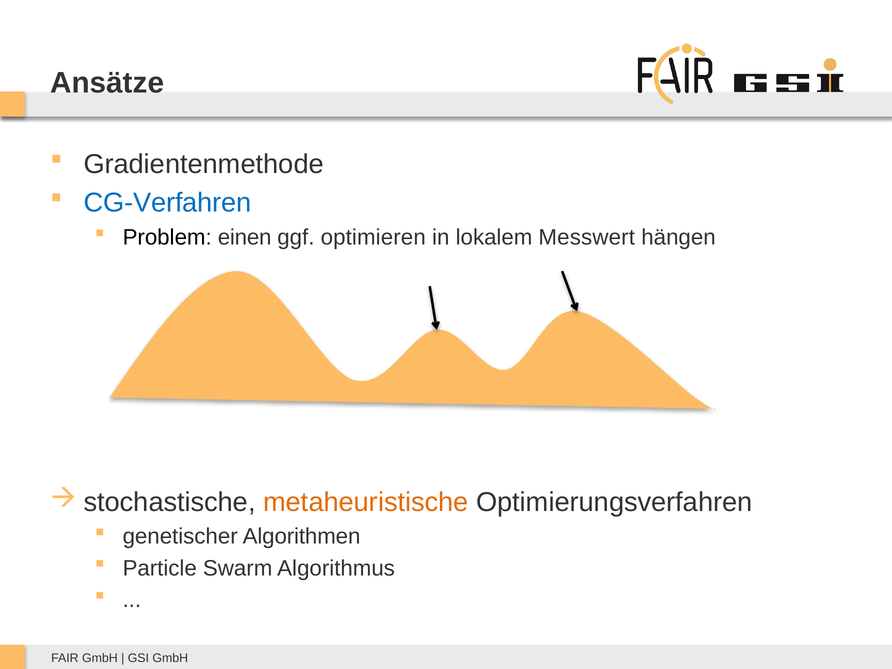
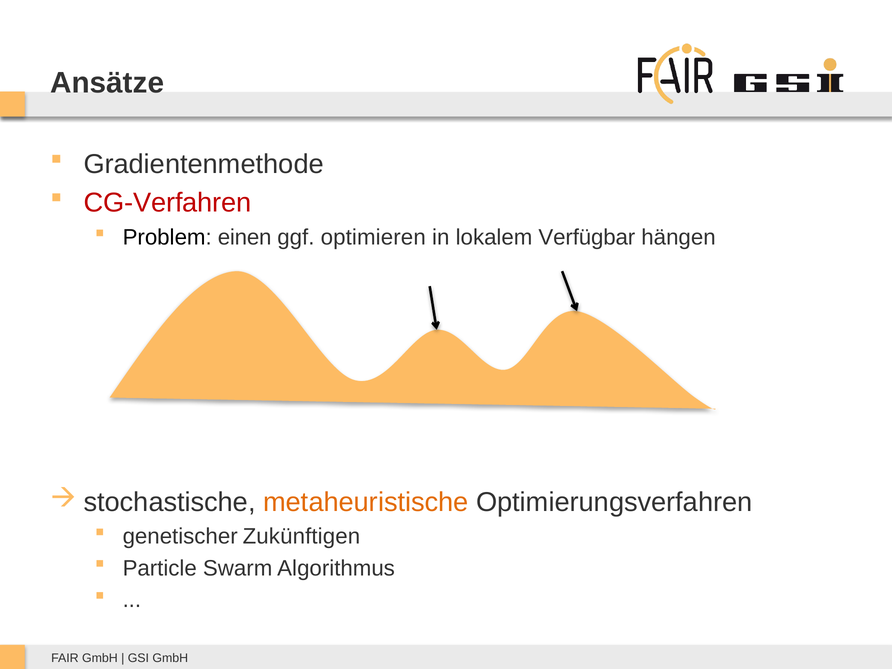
CG-Verfahren colour: blue -> red (168, 203)
Messwert: Messwert -> Verfügbar (587, 237)
Algorithmen: Algorithmen -> Zukünftigen (301, 536)
